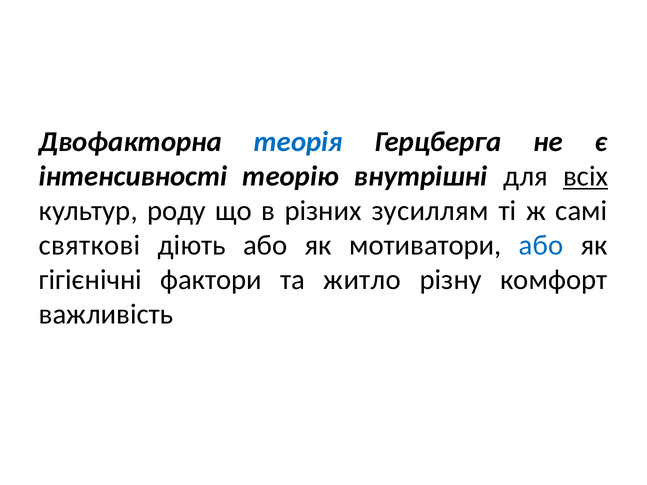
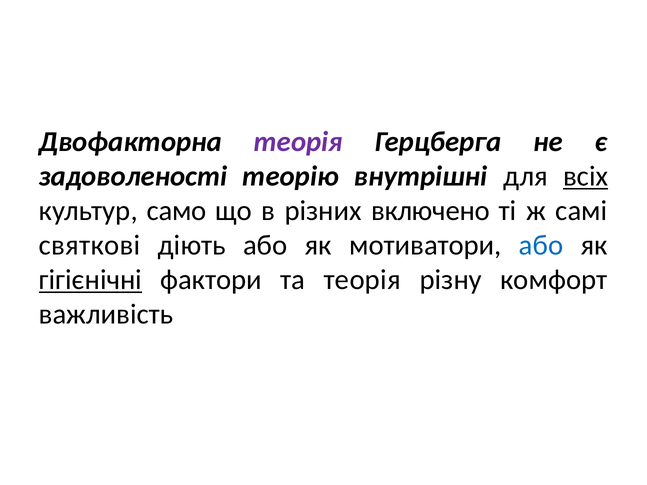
теорія colour: blue -> purple (298, 142)
інтенсивності: інтенсивності -> задоволеності (133, 176)
роду: роду -> само (177, 211)
зусиллям: зусиллям -> включено (430, 211)
гігієнічні underline: none -> present (90, 280)
та житло: житло -> теорія (362, 280)
